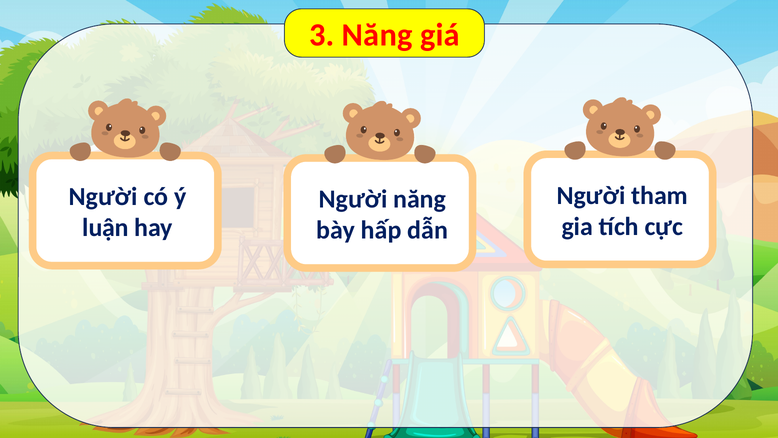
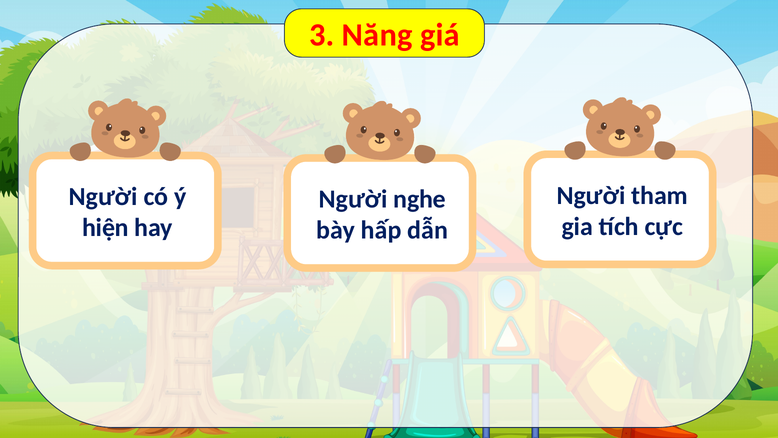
Người năng: năng -> nghe (420, 199)
luận: luận -> hiện (106, 228)
